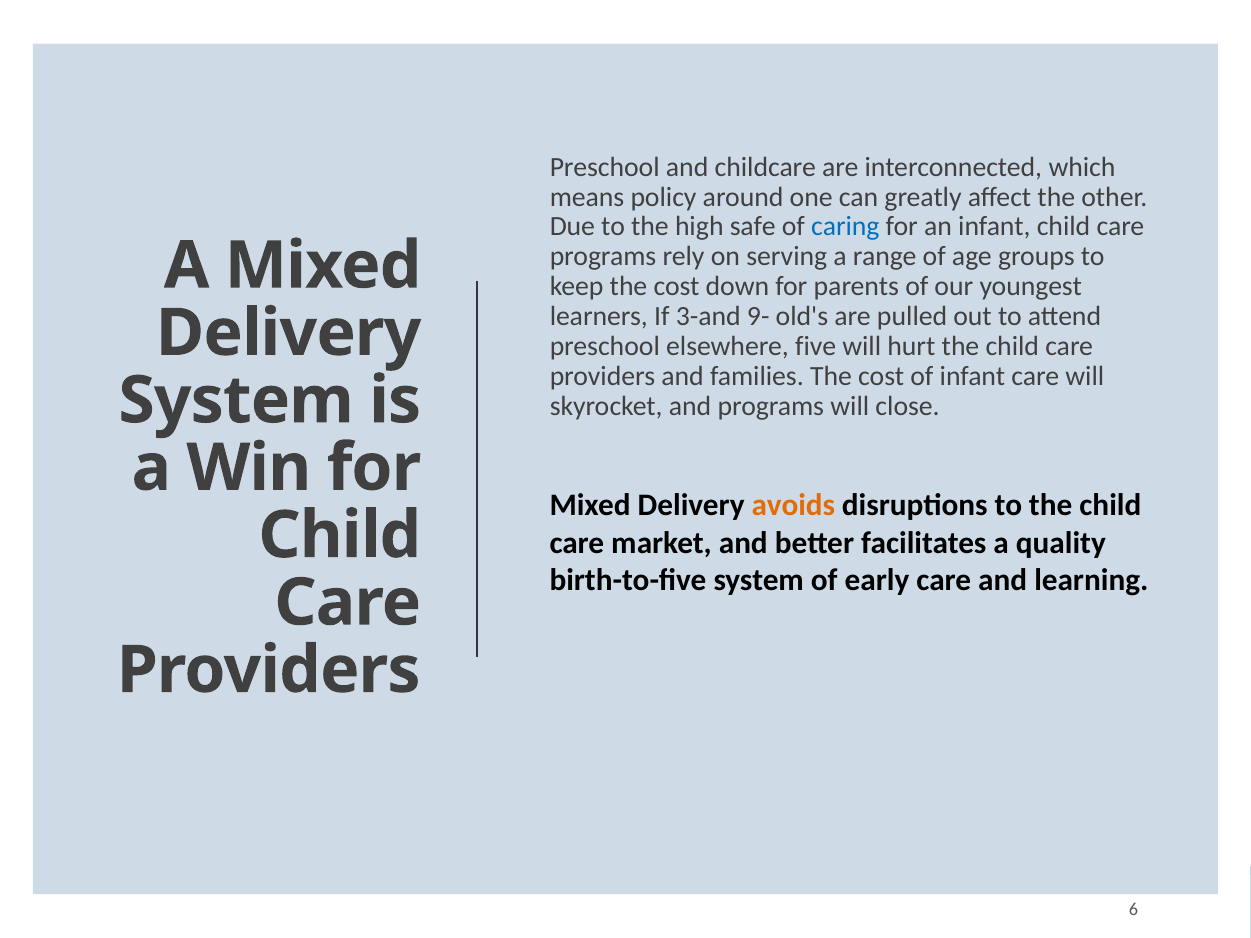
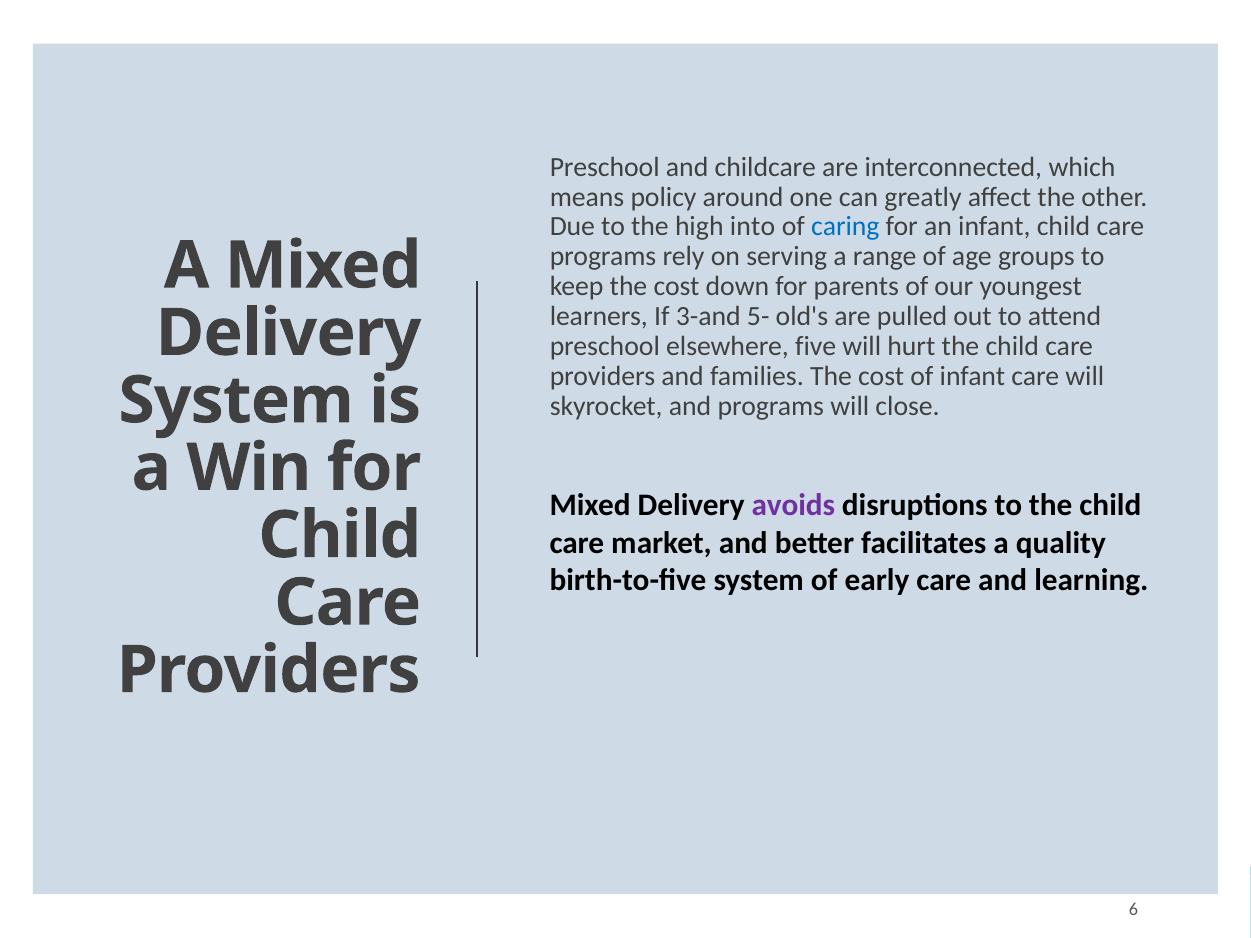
safe: safe -> into (753, 227)
9-: 9- -> 5- (758, 317)
avoids colour: orange -> purple (793, 505)
